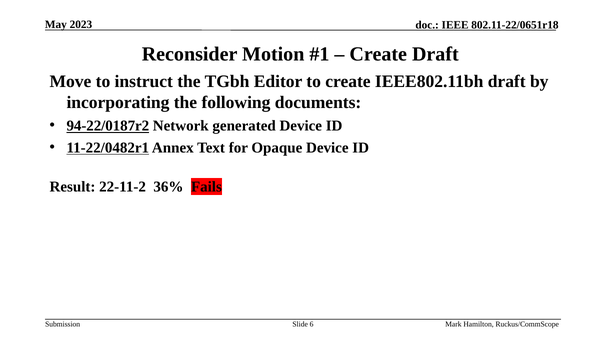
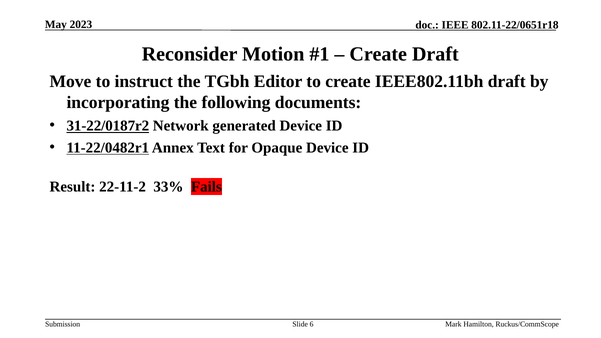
94-22/0187r2: 94-22/0187r2 -> 31-22/0187r2 (108, 126)
36%: 36% -> 33% (168, 187)
